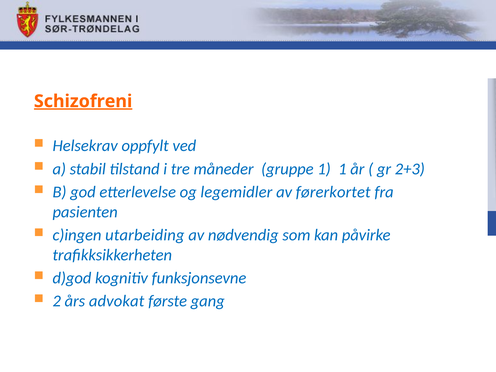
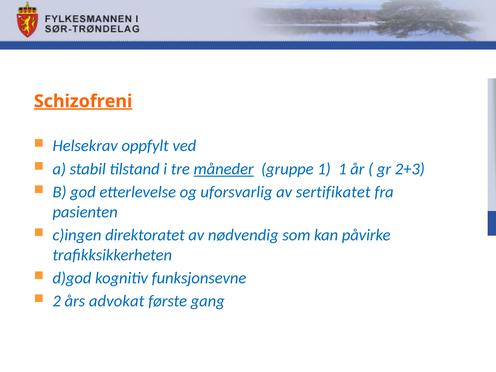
måneder underline: none -> present (224, 169)
legemidler: legemidler -> uforsvarlig (236, 192)
førerkortet: førerkortet -> sertifikatet (333, 192)
utarbeiding: utarbeiding -> direktoratet (145, 235)
